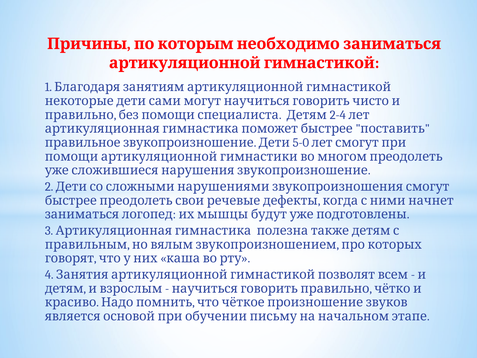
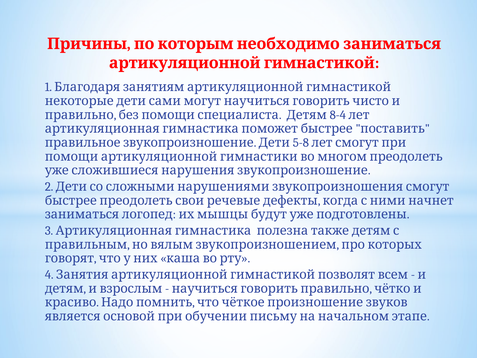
2-4: 2-4 -> 8-4 (338, 115)
5-0: 5-0 -> 5-8 (301, 143)
